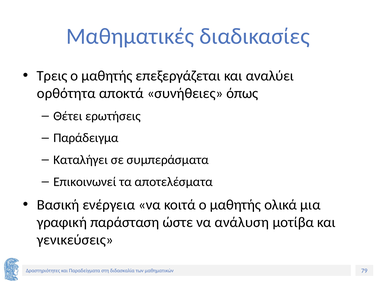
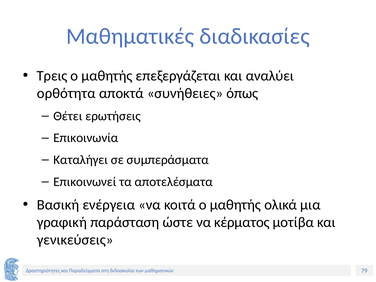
Παράδειγμα: Παράδειγμα -> Επικοινωνία (86, 138)
ανάλυση: ανάλυση -> κέρματος (242, 222)
